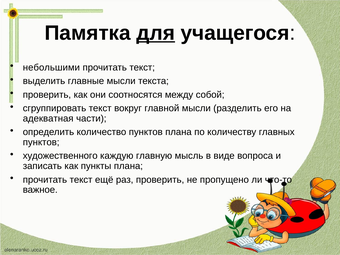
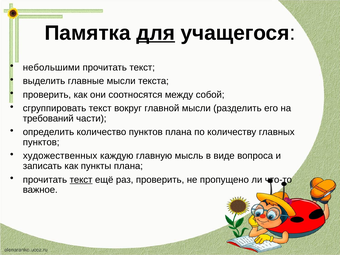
адекватная: адекватная -> требований (48, 118)
художественного: художественного -> художественных (60, 156)
текст underline: none -> present (81, 180)
